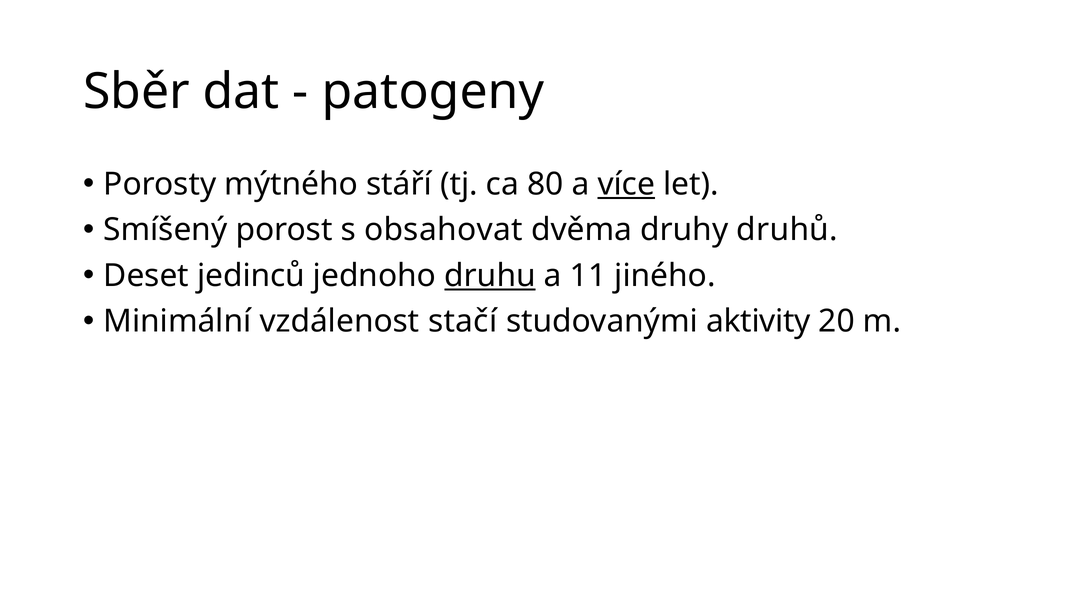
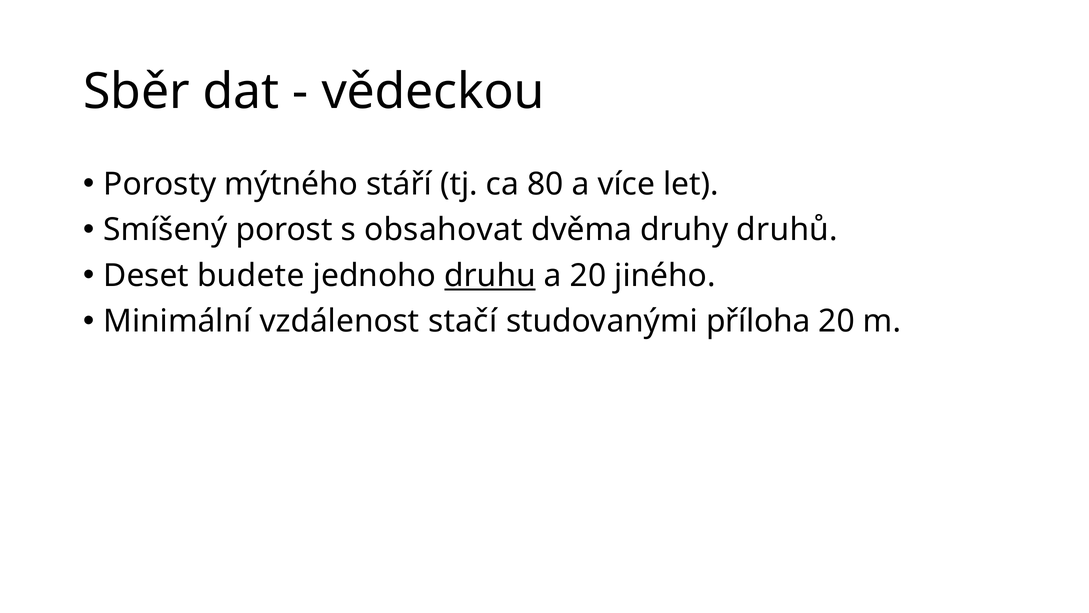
patogeny: patogeny -> vědeckou (433, 91)
více underline: present -> none (626, 184)
jedinců: jedinců -> budete (251, 275)
a 11: 11 -> 20 (588, 275)
aktivity: aktivity -> příloha (758, 321)
